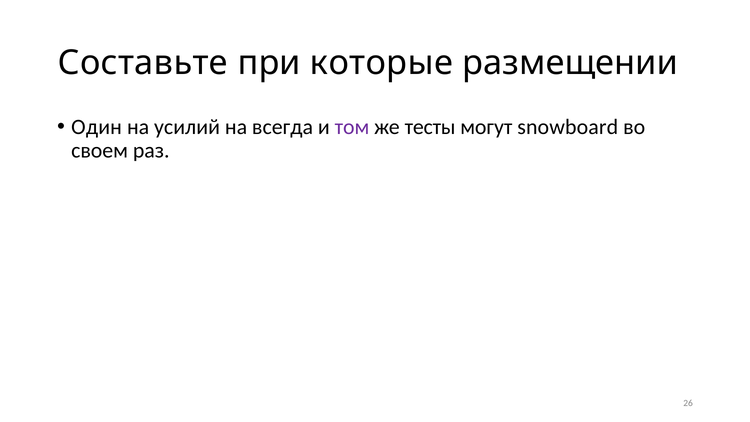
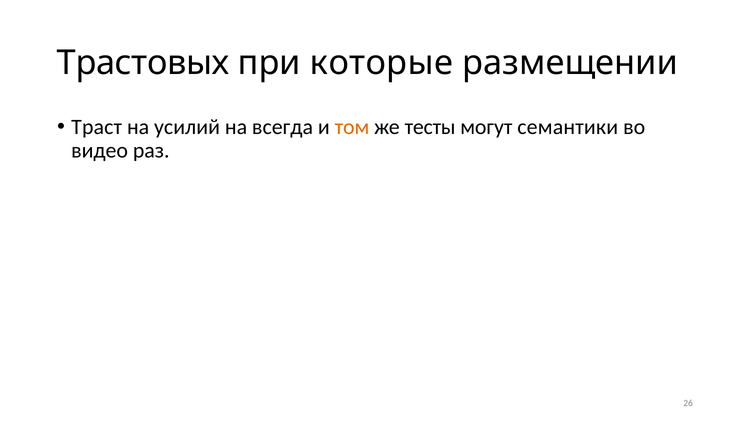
Составьте: Составьте -> Трастовых (143, 63)
Один: Один -> Траст (97, 127)
том colour: purple -> orange (352, 127)
snowboard: snowboard -> семантики (568, 127)
своем: своем -> видео (100, 150)
